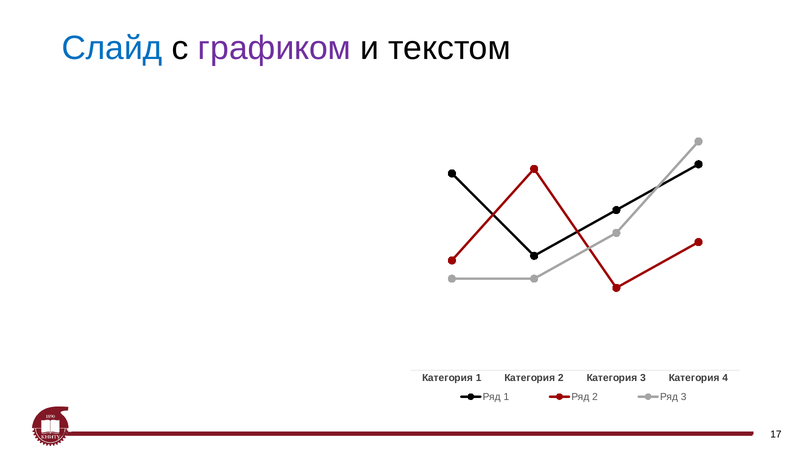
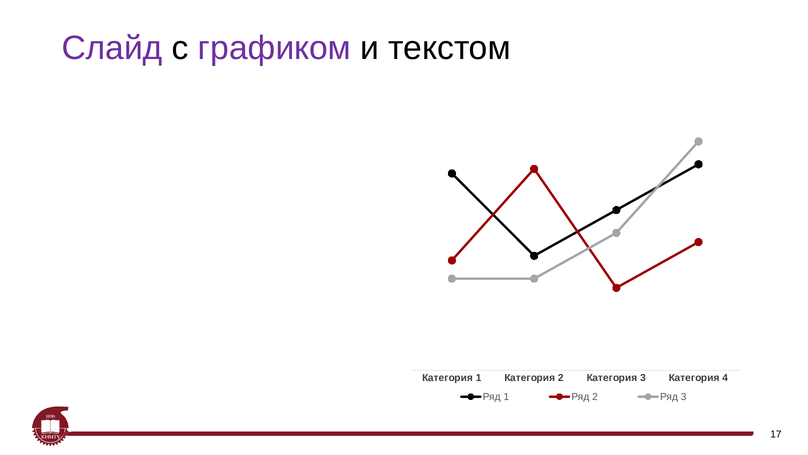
Слайд colour: blue -> purple (112, 48)
